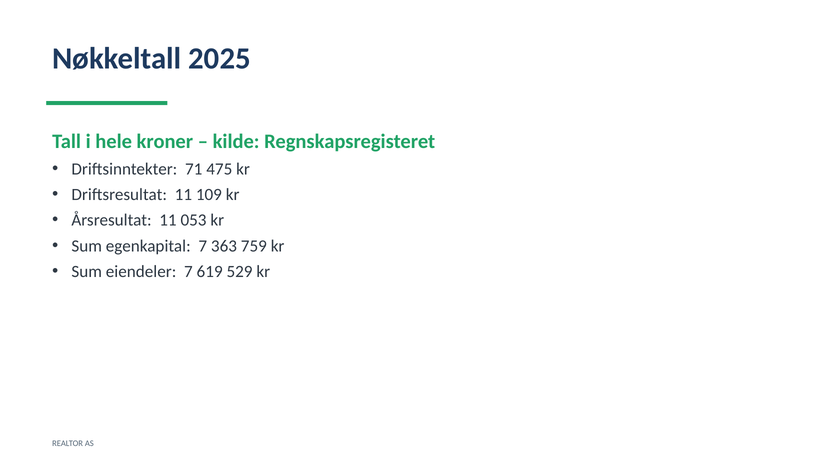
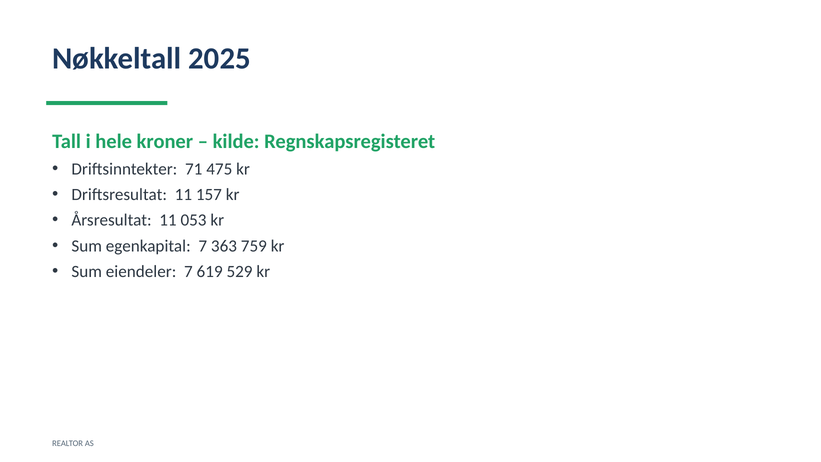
109: 109 -> 157 (209, 194)
